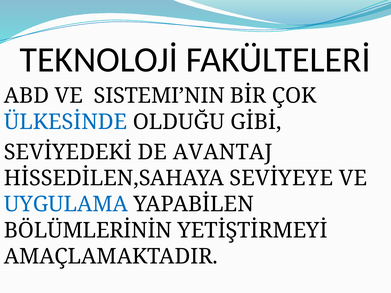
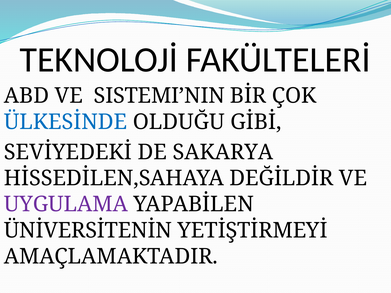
AVANTAJ: AVANTAJ -> SAKARYA (223, 152)
SEVİYEYE: SEVİYEYE -> DEĞİLDİR (281, 178)
UYGULAMA colour: blue -> purple (66, 204)
BÖLÜMLERİNİN: BÖLÜMLERİNİN -> ÜNİVERSİTENİN (88, 231)
